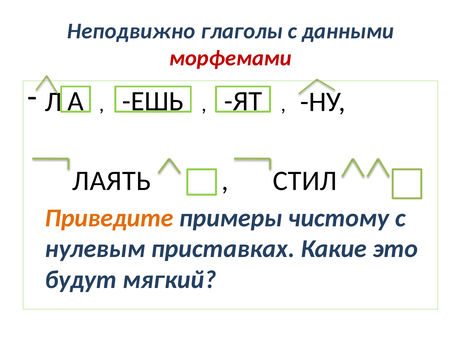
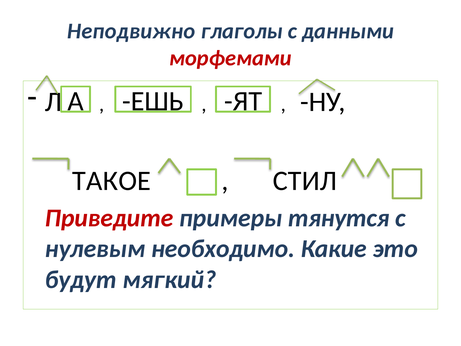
ЛАЯТЬ: ЛАЯТЬ -> ТАКОЕ (112, 181)
Приведите colour: orange -> red (109, 218)
чистому: чистому -> тянутся (339, 218)
приставках: приставках -> необходимо (223, 249)
